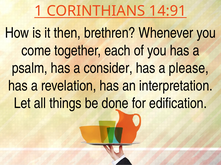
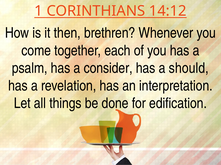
14:91: 14:91 -> 14:12 (168, 11)
please: please -> should (189, 68)
